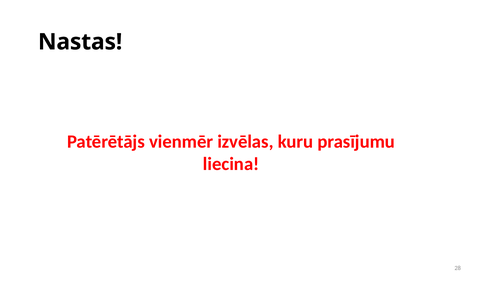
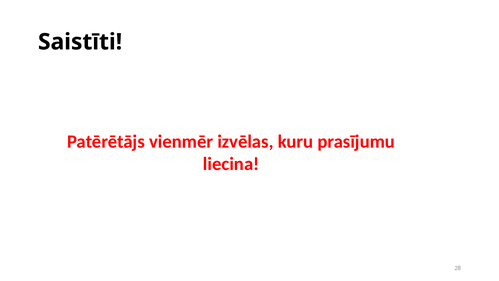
Nastas: Nastas -> Saistīti (80, 42)
